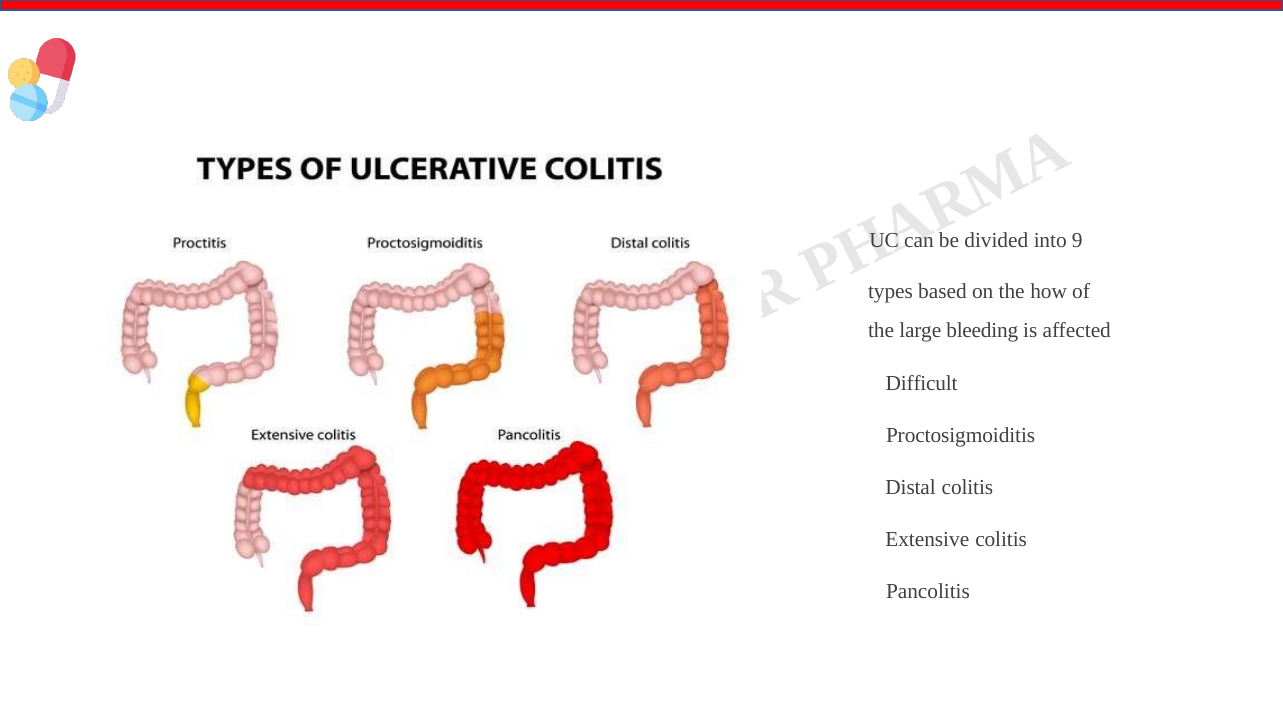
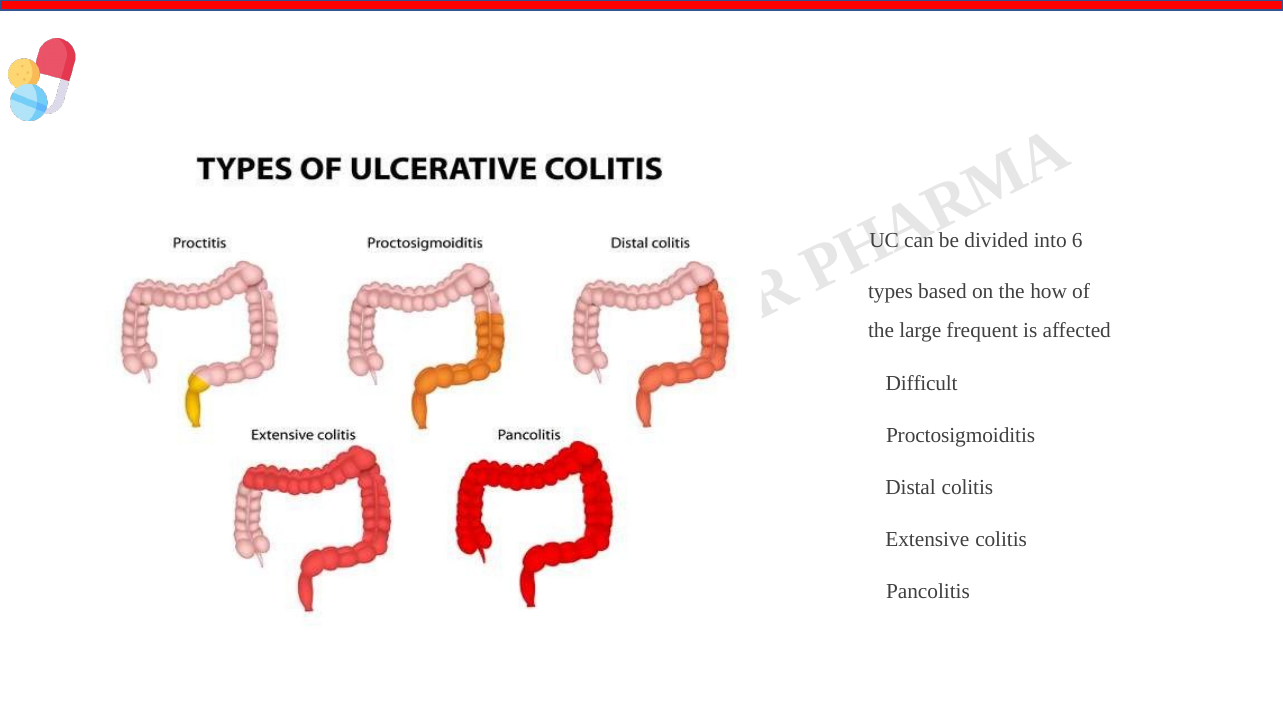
into 9: 9 -> 6 (1077, 240)
bleeding: bleeding -> frequent (982, 330)
